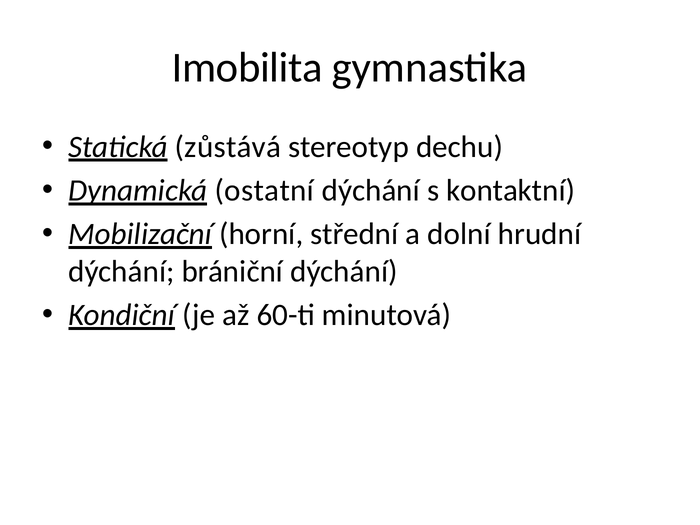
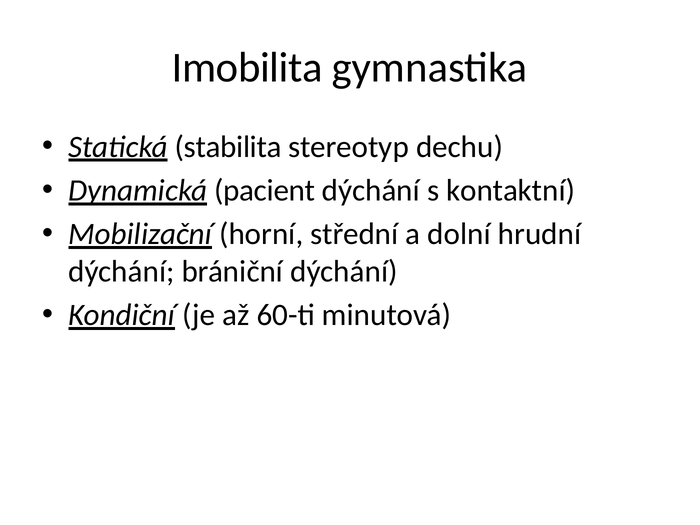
zůstává: zůstává -> stabilita (228, 147)
ostatní: ostatní -> pacient (265, 190)
